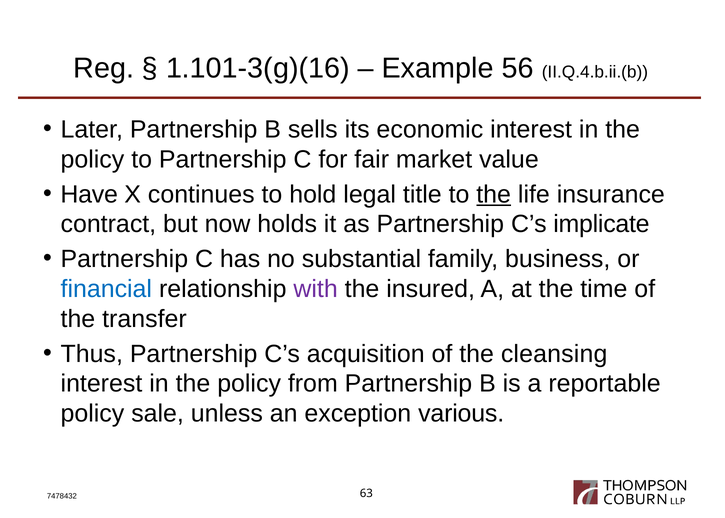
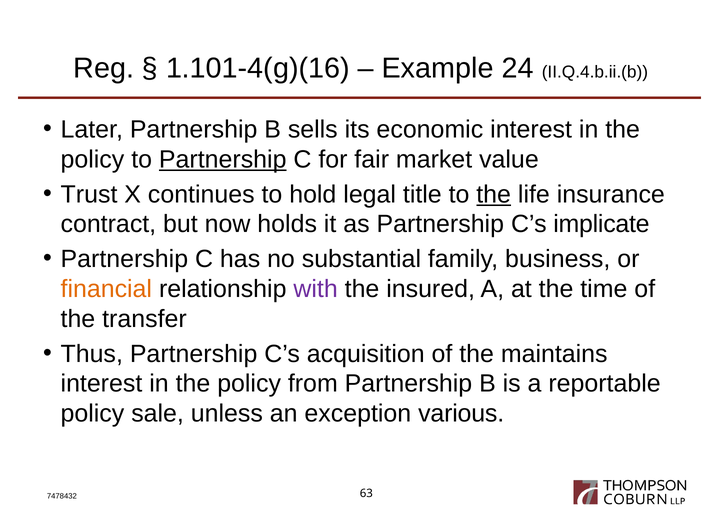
1.101-3(g)(16: 1.101-3(g)(16 -> 1.101-4(g)(16 (258, 68)
56: 56 -> 24 (518, 68)
Partnership underline: none -> present (223, 159)
Have: Have -> Trust (89, 194)
financial colour: blue -> orange (106, 289)
cleansing: cleansing -> maintains (554, 354)
